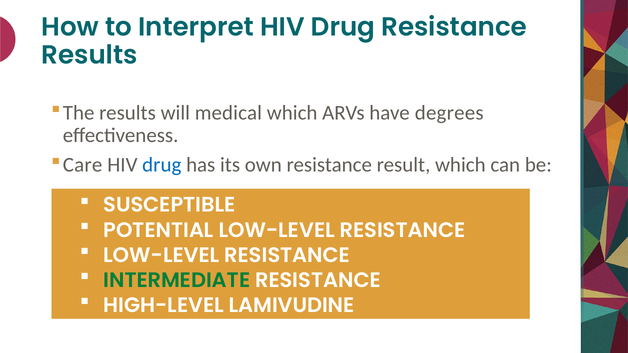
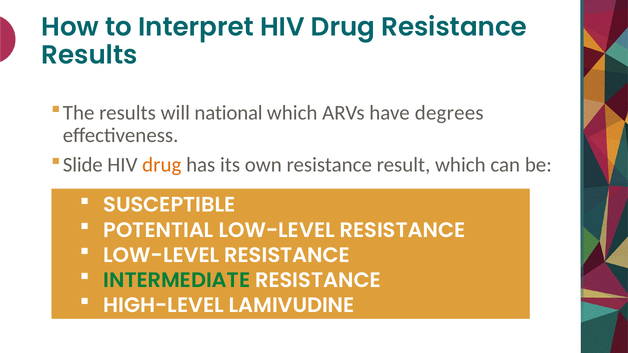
medical: medical -> national (229, 113)
Care: Care -> Slide (83, 165)
drug colour: blue -> orange (162, 165)
